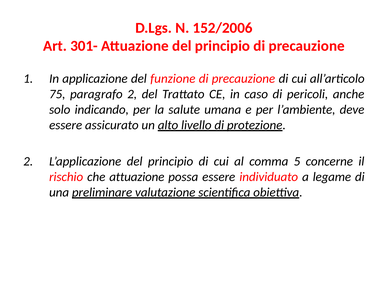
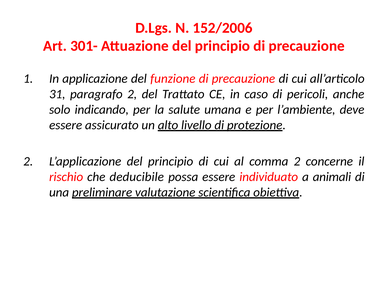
75: 75 -> 31 (57, 94)
comma 5: 5 -> 2 (297, 161)
che attuazione: attuazione -> deducibile (137, 177)
legame: legame -> animali (332, 177)
